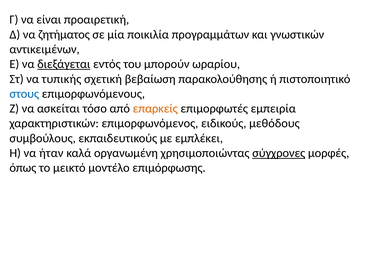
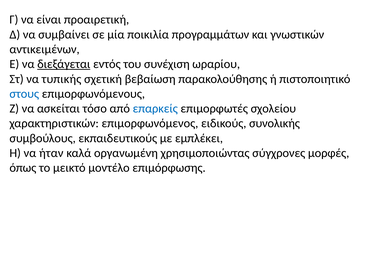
ζητήματος: ζητήματος -> συμβαίνει (64, 34)
μπορούν: μπορούν -> συνέχιση (167, 64)
επαρκείς colour: orange -> blue (155, 108)
εμπειρία: εμπειρία -> σχολείου (273, 108)
μεθόδους: μεθόδους -> συνολικής (274, 123)
σύγχρονες underline: present -> none (279, 153)
